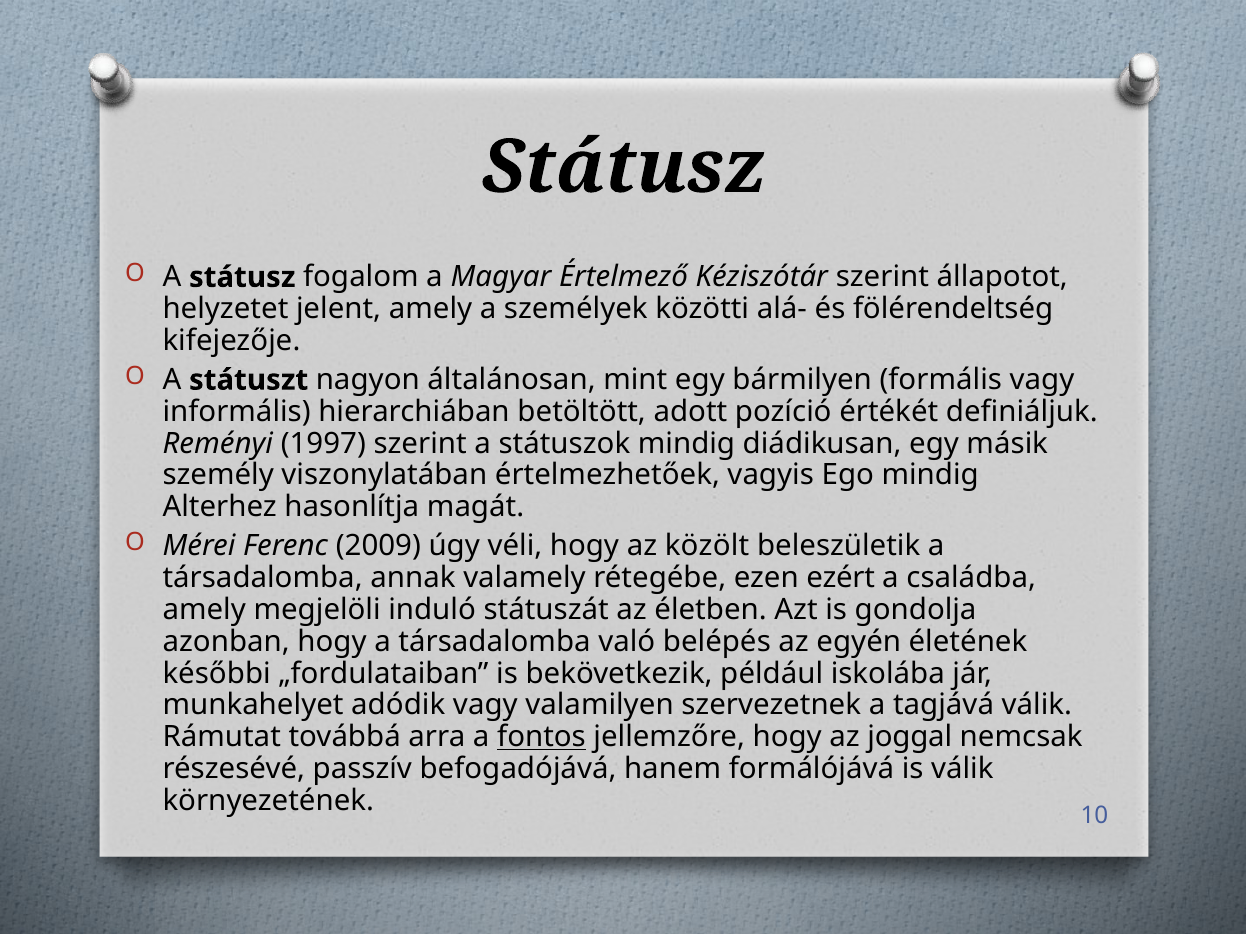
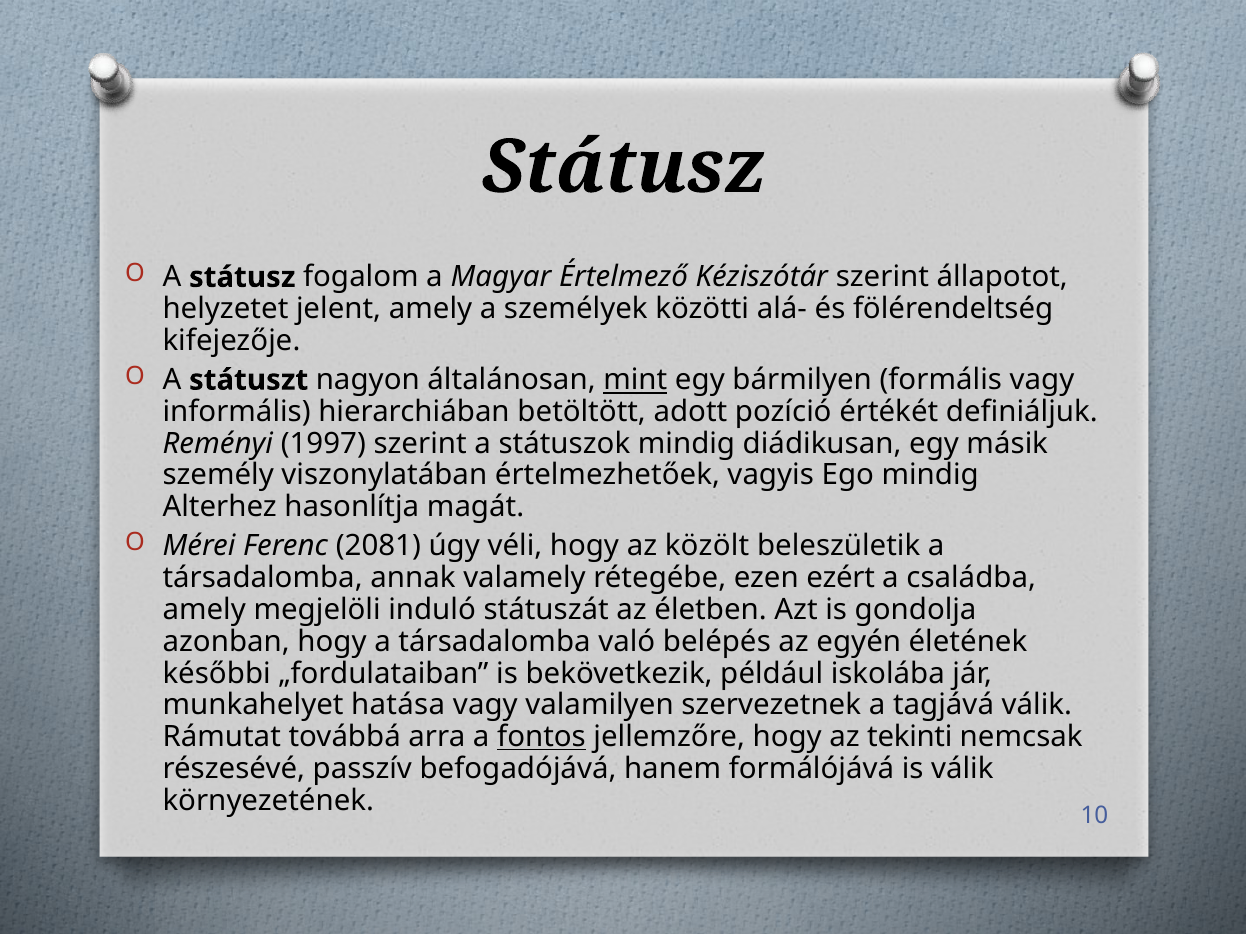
mint underline: none -> present (635, 380)
2009: 2009 -> 2081 (378, 547)
adódik: adódik -> hatása (398, 706)
joggal: joggal -> tekinti (910, 737)
